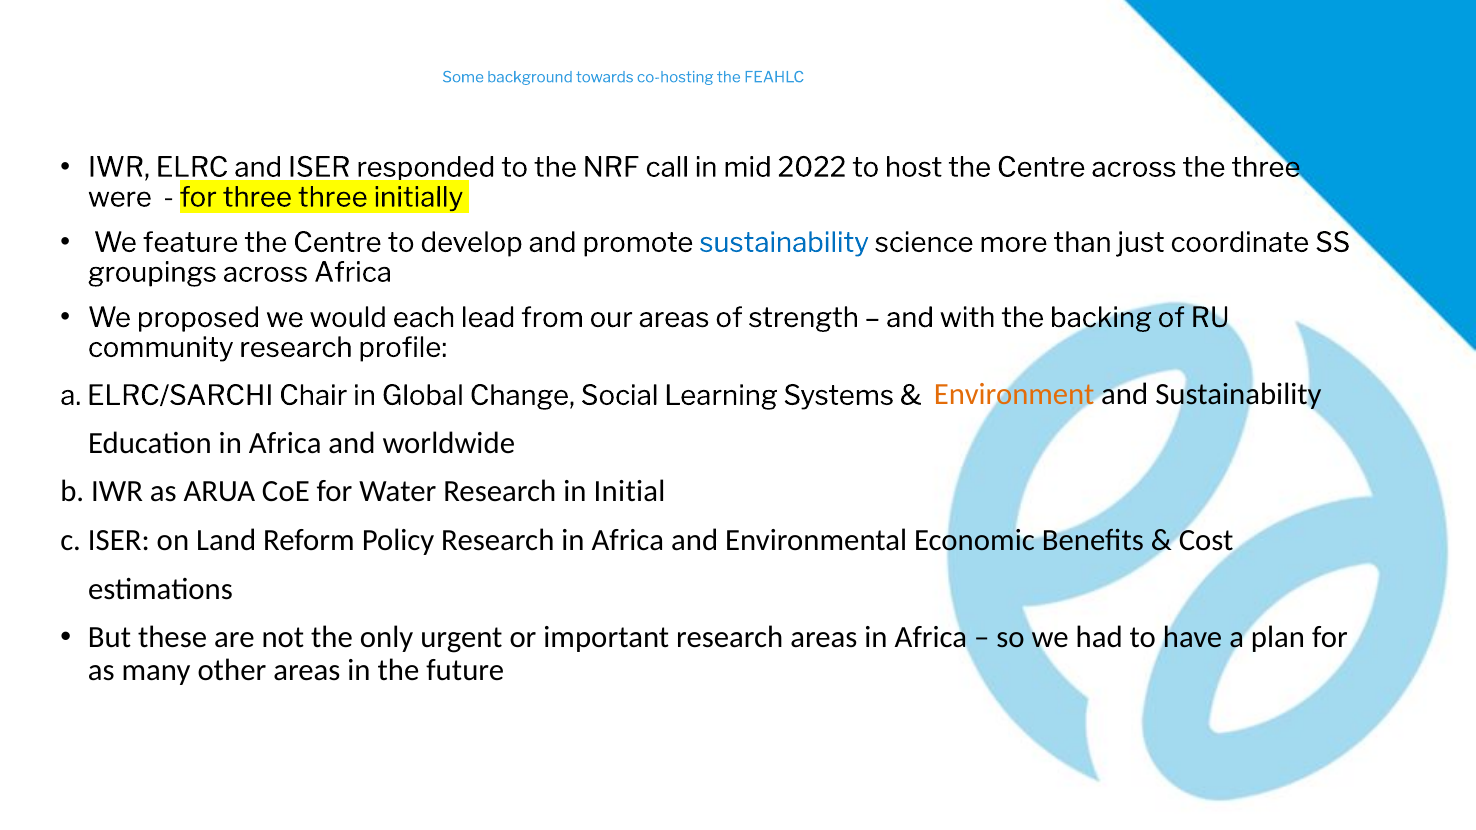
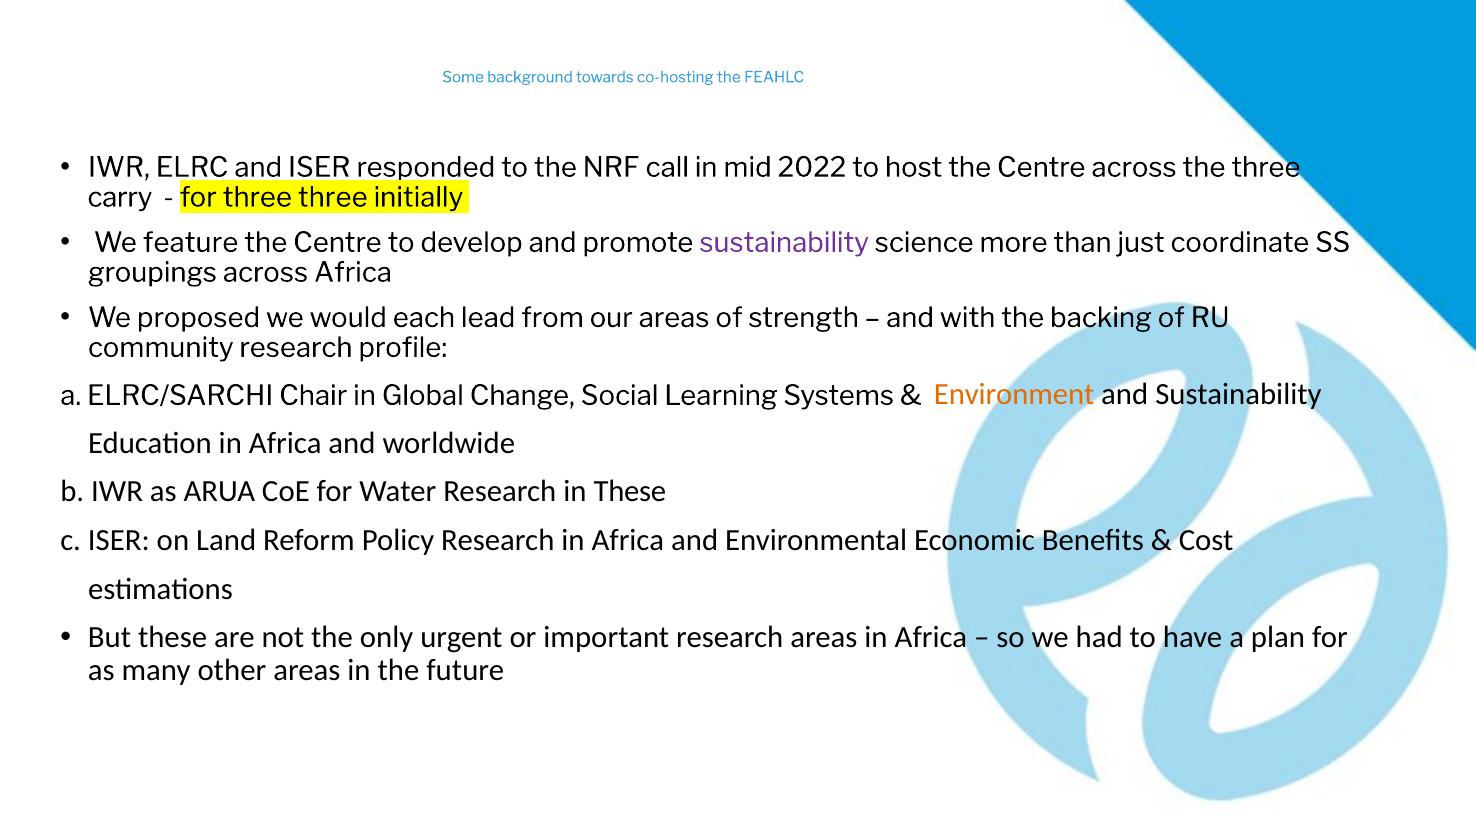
were: were -> carry (120, 197)
sustainability colour: blue -> purple (784, 243)
in Initial: Initial -> These (630, 492)
